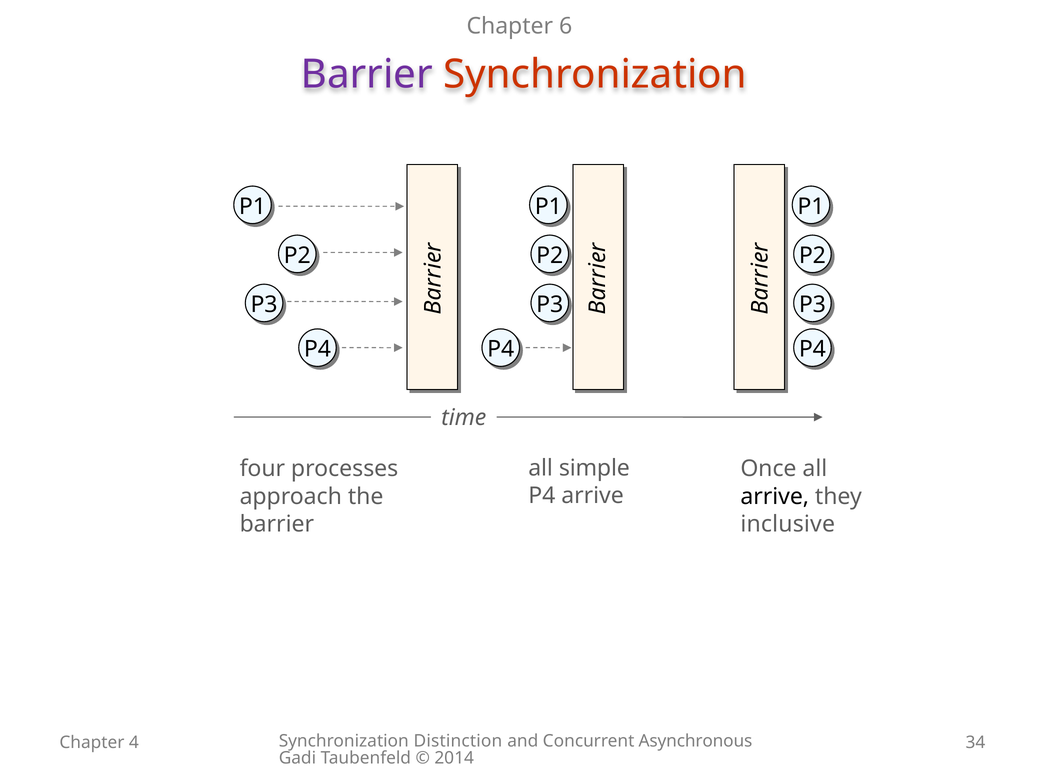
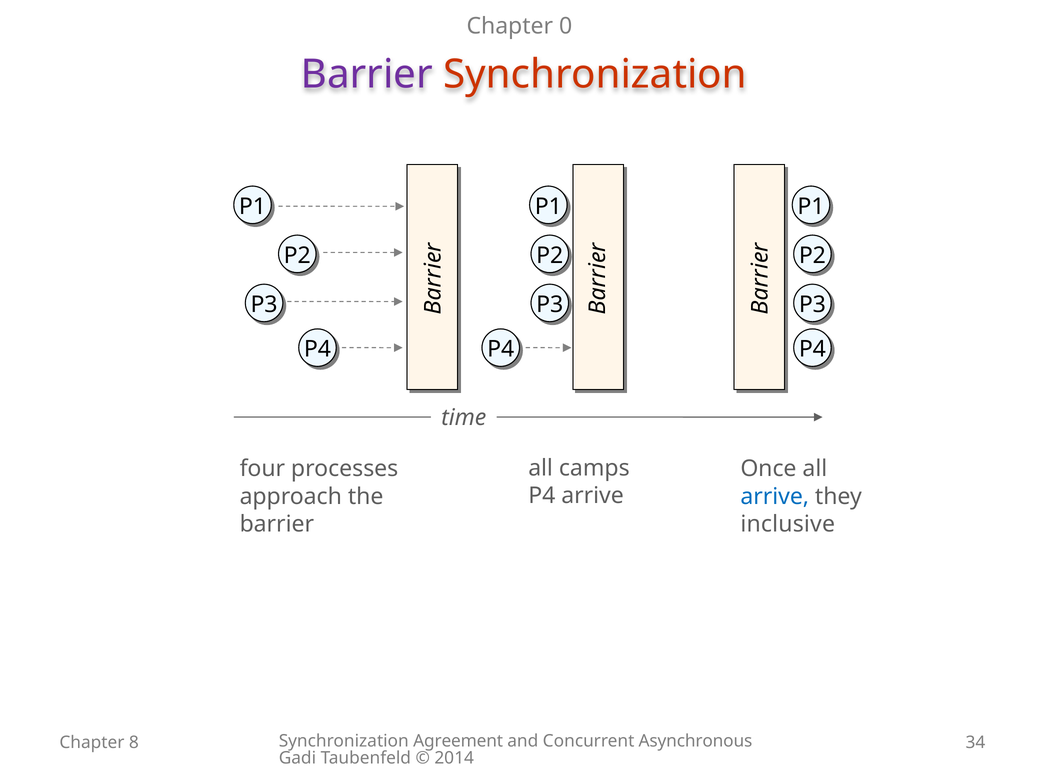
6: 6 -> 0 (566, 26)
simple: simple -> camps (594, 468)
arrive colour: black -> blue (775, 497)
Distinction: Distinction -> Agreement (458, 741)
4: 4 -> 8 (134, 743)
